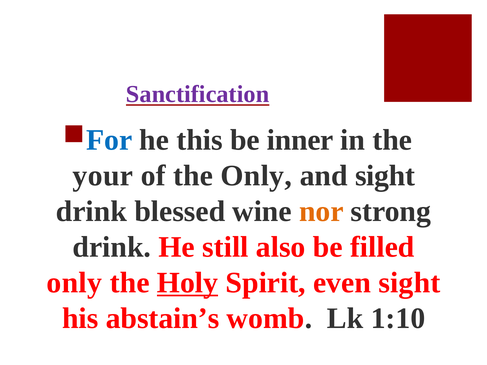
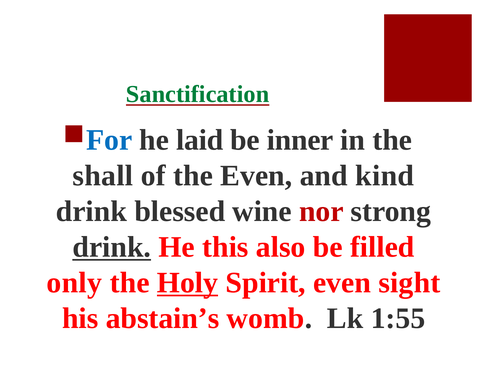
Sanctification colour: purple -> green (198, 94)
this: this -> laid (200, 140)
your: your -> shall (103, 176)
the Only: Only -> Even (256, 176)
and sight: sight -> kind (385, 176)
nor colour: orange -> red (321, 211)
drink underline: none -> present (112, 247)
still: still -> this (225, 247)
1:10: 1:10 -> 1:55 (398, 319)
